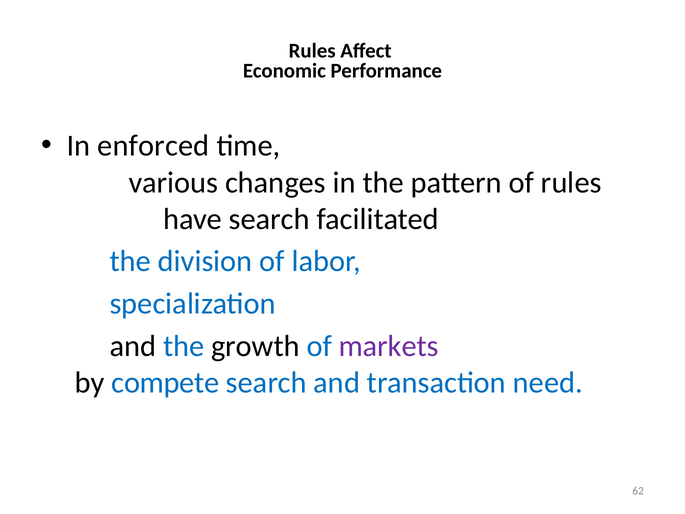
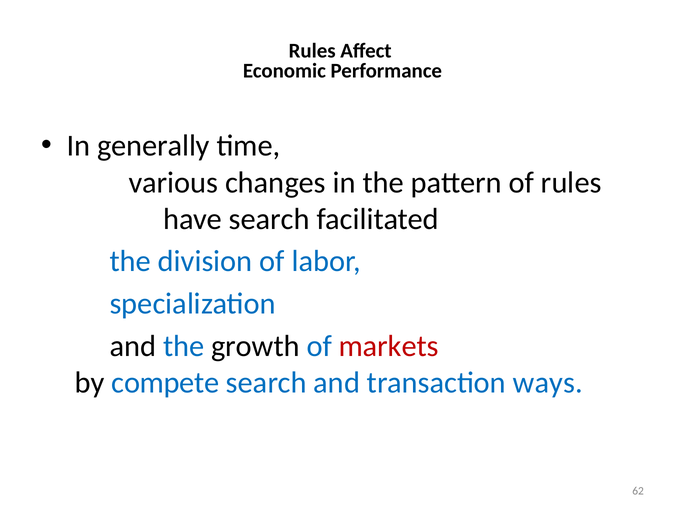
enforced: enforced -> generally (153, 146)
markets colour: purple -> red (389, 346)
need: need -> ways (548, 382)
